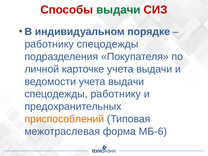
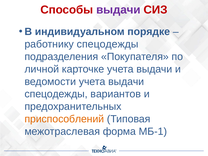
выдачи colour: green -> purple (118, 10)
спецодежды работнику: работнику -> вариантов (116, 94)
МБ-6: МБ-6 -> МБ-1 (153, 131)
